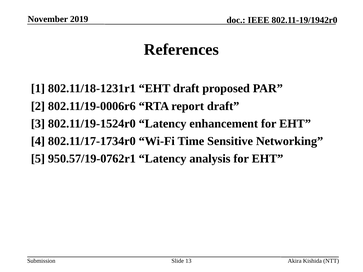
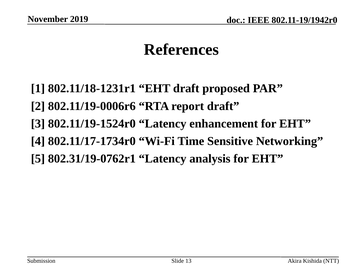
950.57/19-0762r1: 950.57/19-0762r1 -> 802.31/19-0762r1 (92, 159)
